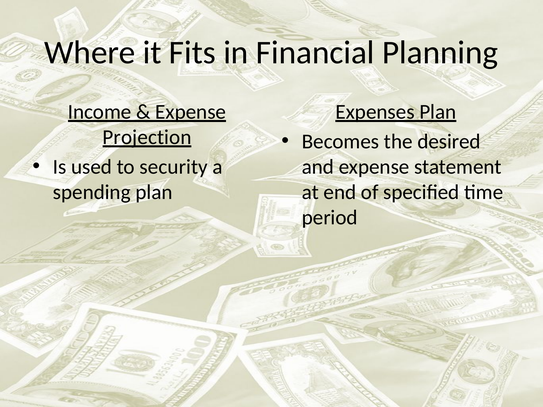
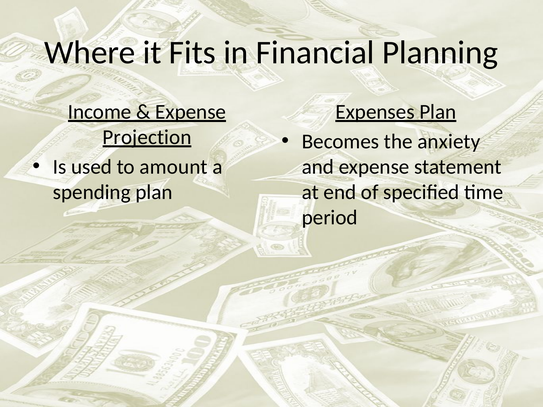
desired: desired -> anxiety (449, 141)
security: security -> amount (174, 167)
